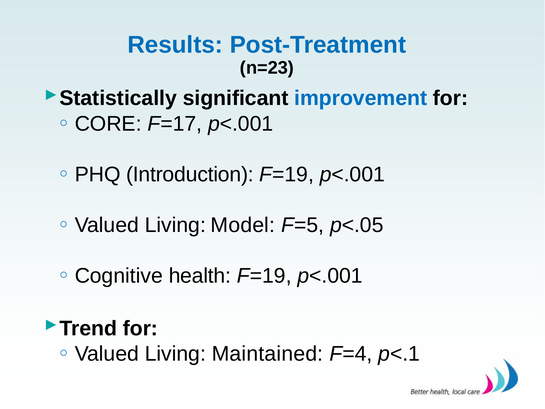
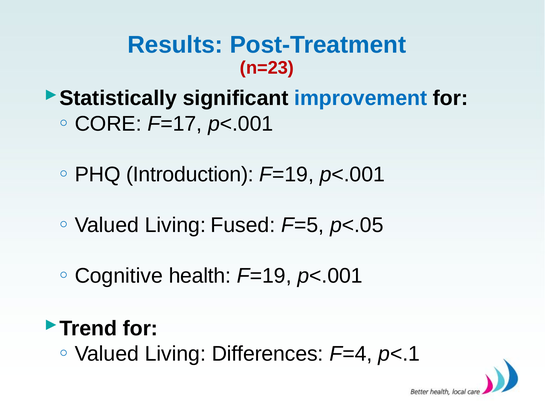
n=23 colour: black -> red (267, 68)
Model: Model -> Fused (243, 225)
Maintained: Maintained -> Differences (268, 353)
